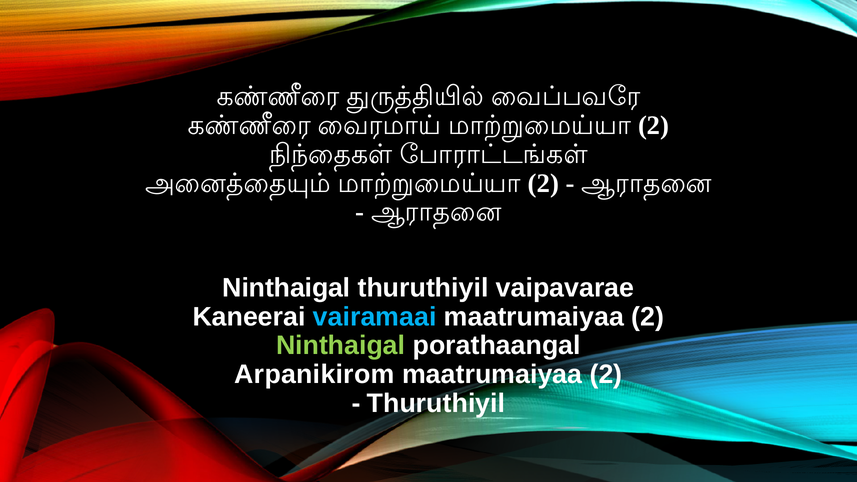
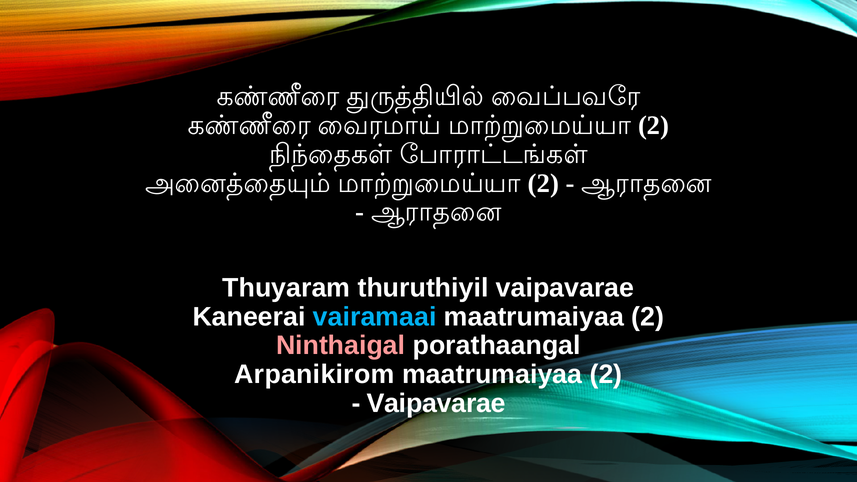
Ninthaigal: Ninthaigal -> Thuyaram (286, 288)
Ninthaigal colour: light green -> pink (341, 346)
Thuruthiyil: Thuruthiyil -> Vaipavarae (436, 404)
